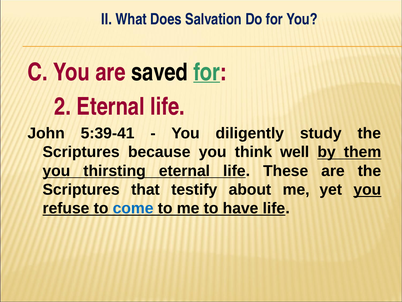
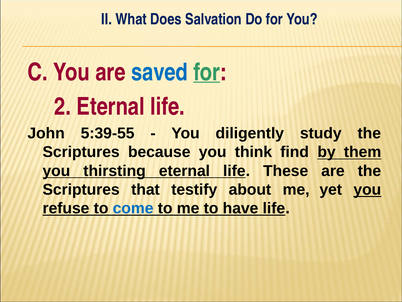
saved colour: black -> blue (159, 72)
5:39-41: 5:39-41 -> 5:39-55 (108, 133)
well: well -> find (295, 152)
